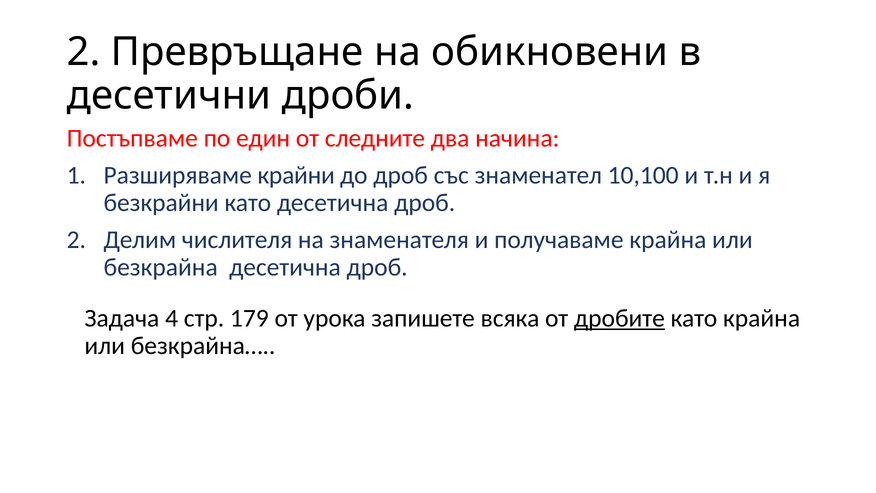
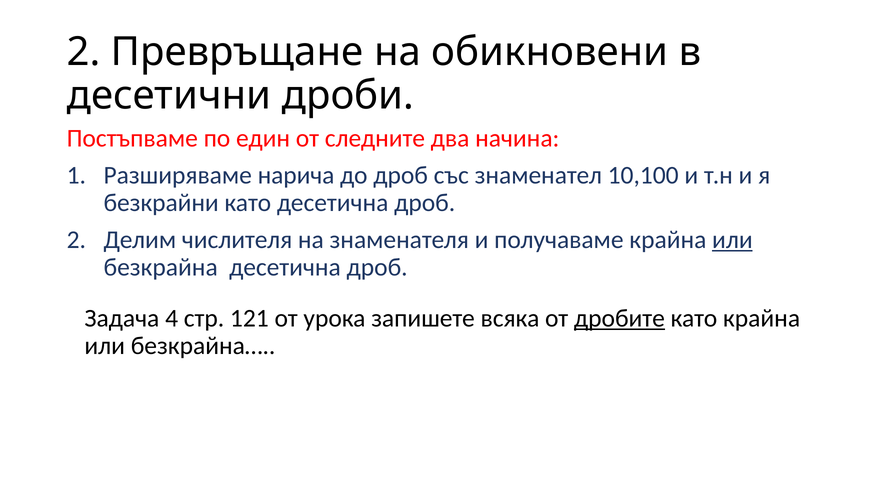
крайни: крайни -> нарича (296, 175)
или underline: none -> present (732, 239)
179: 179 -> 121 (249, 318)
